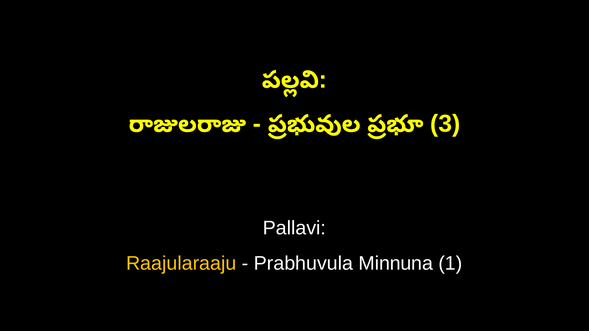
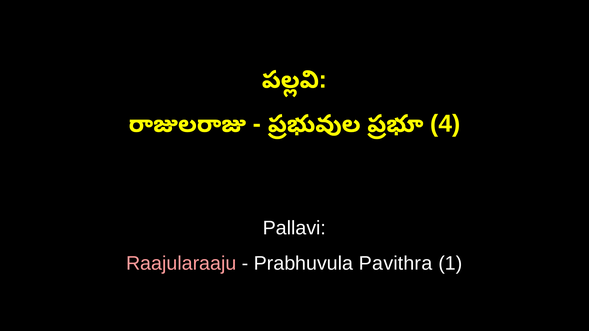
3: 3 -> 4 (445, 124)
Raajularaaju colour: yellow -> pink (181, 263)
Minnuna: Minnuna -> Pavithra (396, 263)
